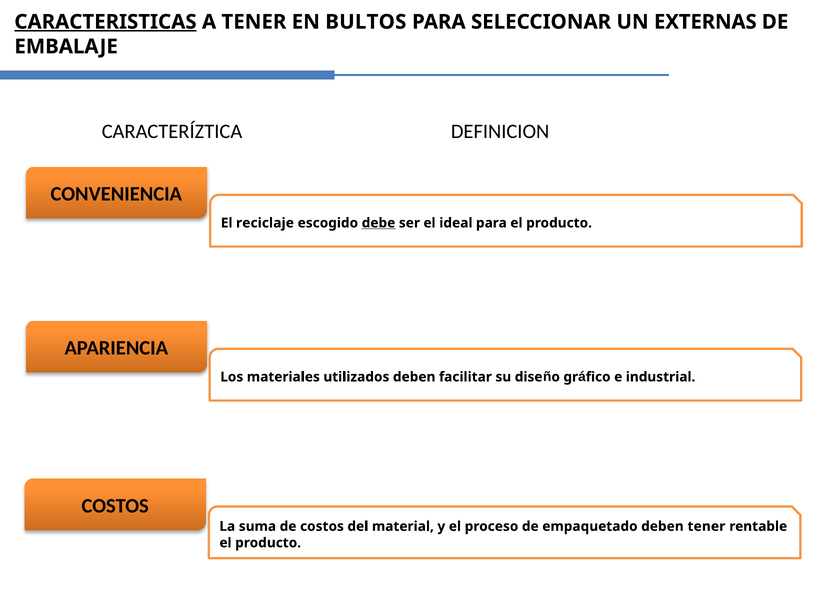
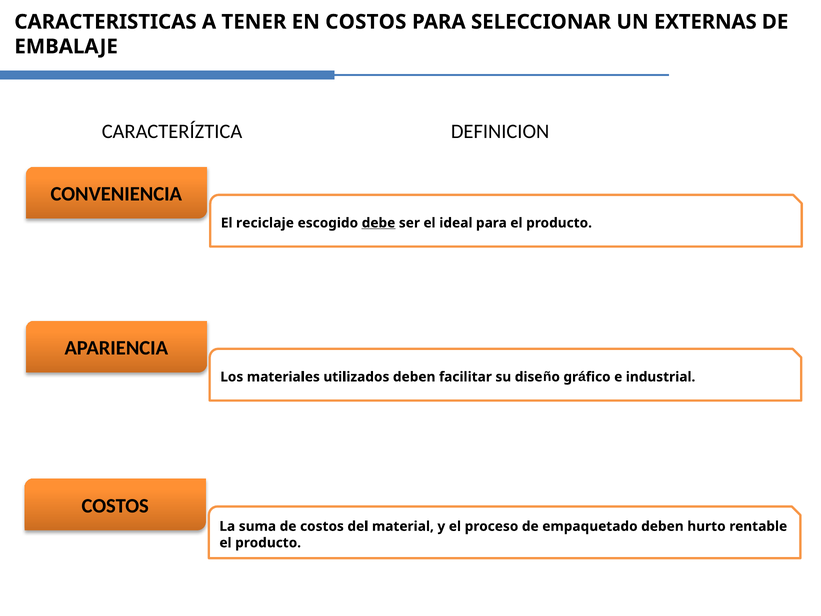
CARACTERISTICAS underline: present -> none (105, 22)
EN BULTOS: BULTOS -> COSTOS (366, 22)
deben tener: tener -> hurto (706, 526)
